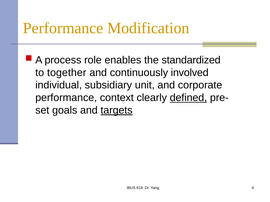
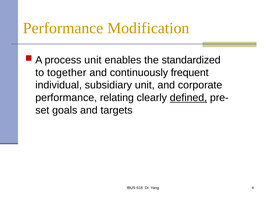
process role: role -> unit (93, 60)
involved: involved -> frequent (190, 73)
context: context -> relating (117, 98)
targets underline: present -> none (117, 111)
